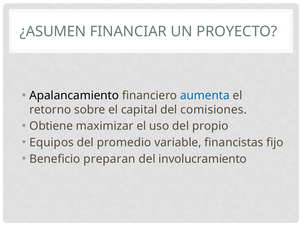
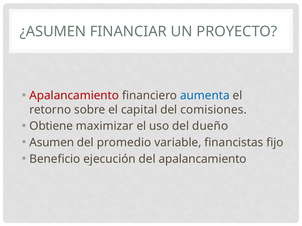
Apalancamiento colour: black -> red (74, 96)
propio: propio -> dueño (210, 126)
Equipos: Equipos -> Asumen (52, 143)
preparan: preparan -> ejecución (110, 159)
del involucramiento: involucramiento -> apalancamiento (203, 159)
